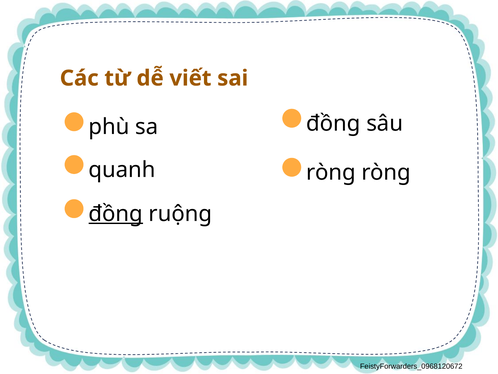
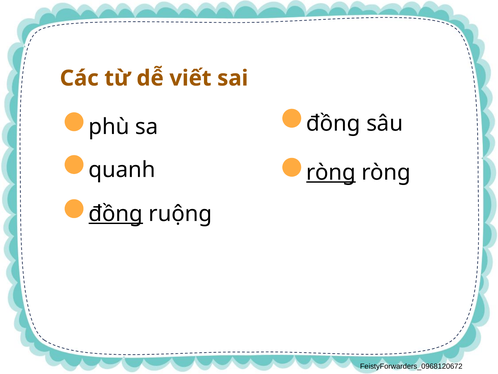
ròng underline: none -> present (331, 172)
